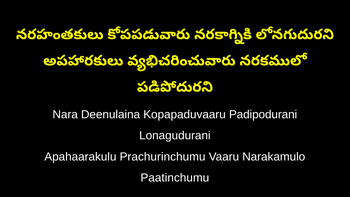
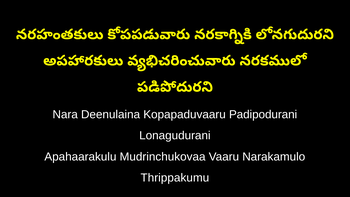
Prachurinchumu: Prachurinchumu -> Mudrinchukovaa (163, 157)
Paatinchumu: Paatinchumu -> Thrippakumu (175, 178)
